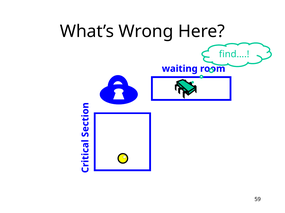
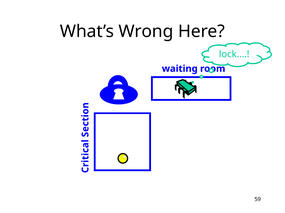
find…: find… -> lock… (234, 54)
